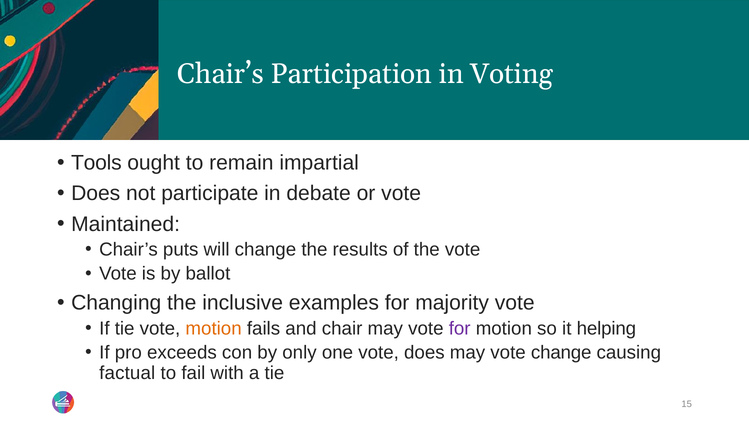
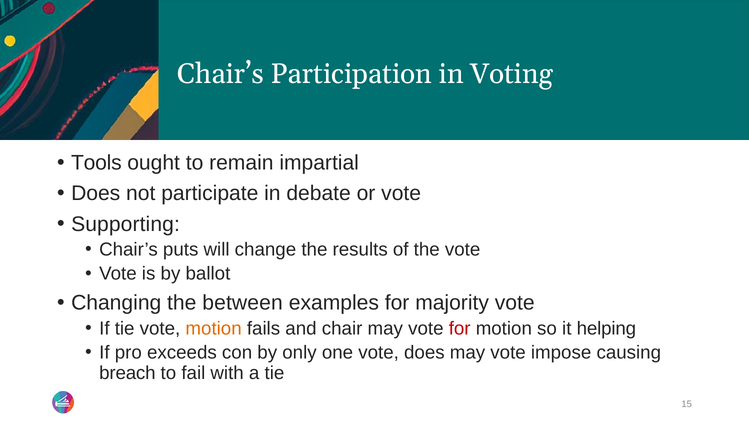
Maintained: Maintained -> Supporting (126, 224)
inclusive: inclusive -> between (243, 302)
for colour: purple -> red (460, 328)
vote change: change -> impose (561, 352)
factual: factual -> breach (127, 372)
